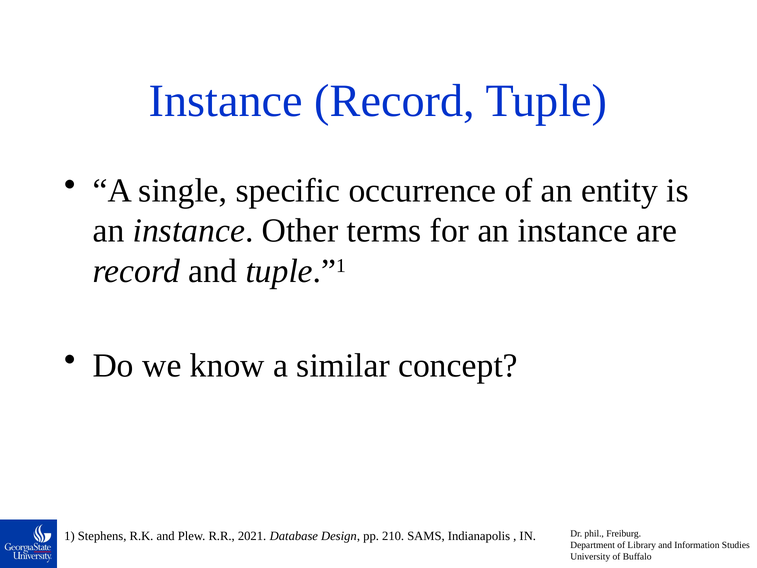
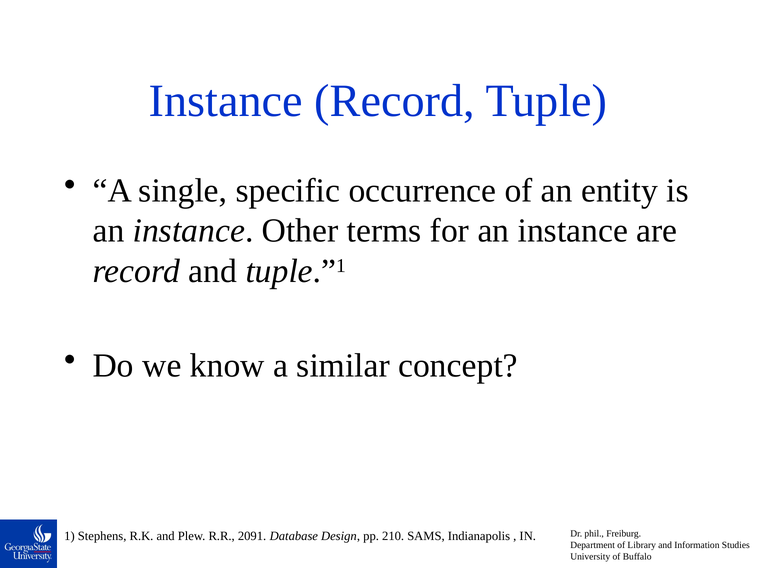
2021: 2021 -> 2091 (252, 536)
